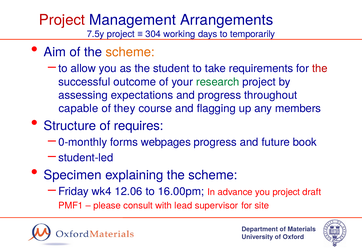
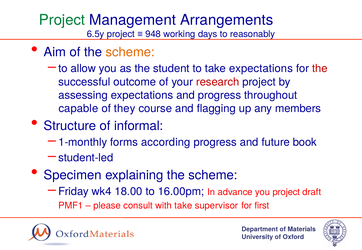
Project colour: red -> green (62, 20)
7.5y: 7.5y -> 6.5y (96, 34)
304: 304 -> 948 (153, 34)
temporarily: temporarily -> reasonably (253, 34)
take requirements: requirements -> expectations (261, 69)
research colour: green -> red (218, 82)
requires: requires -> informal (139, 126)
0-monthly: 0-monthly -> 1-monthly (83, 143)
webpages: webpages -> according (166, 143)
12.06: 12.06 -> 18.00 (128, 192)
with lead: lead -> take (183, 206)
site: site -> first (262, 206)
